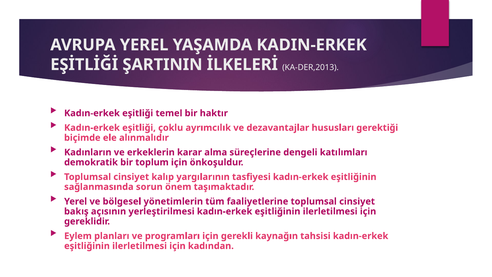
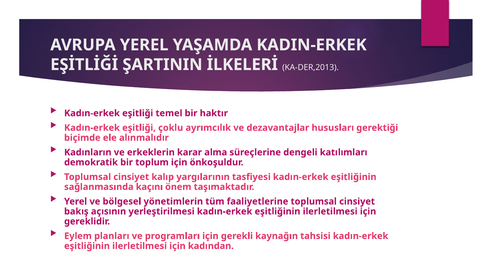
sorun: sorun -> kaçını (149, 187)
